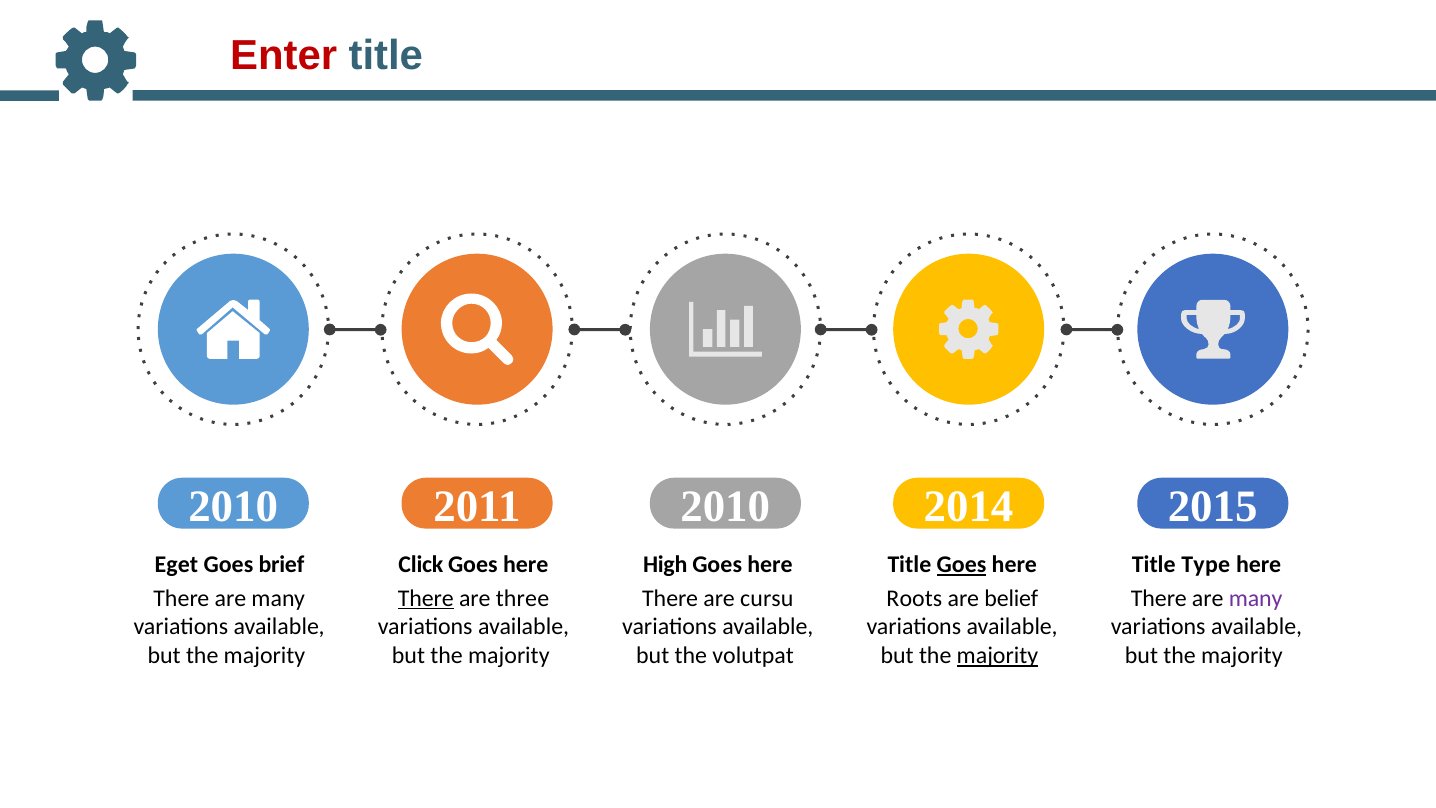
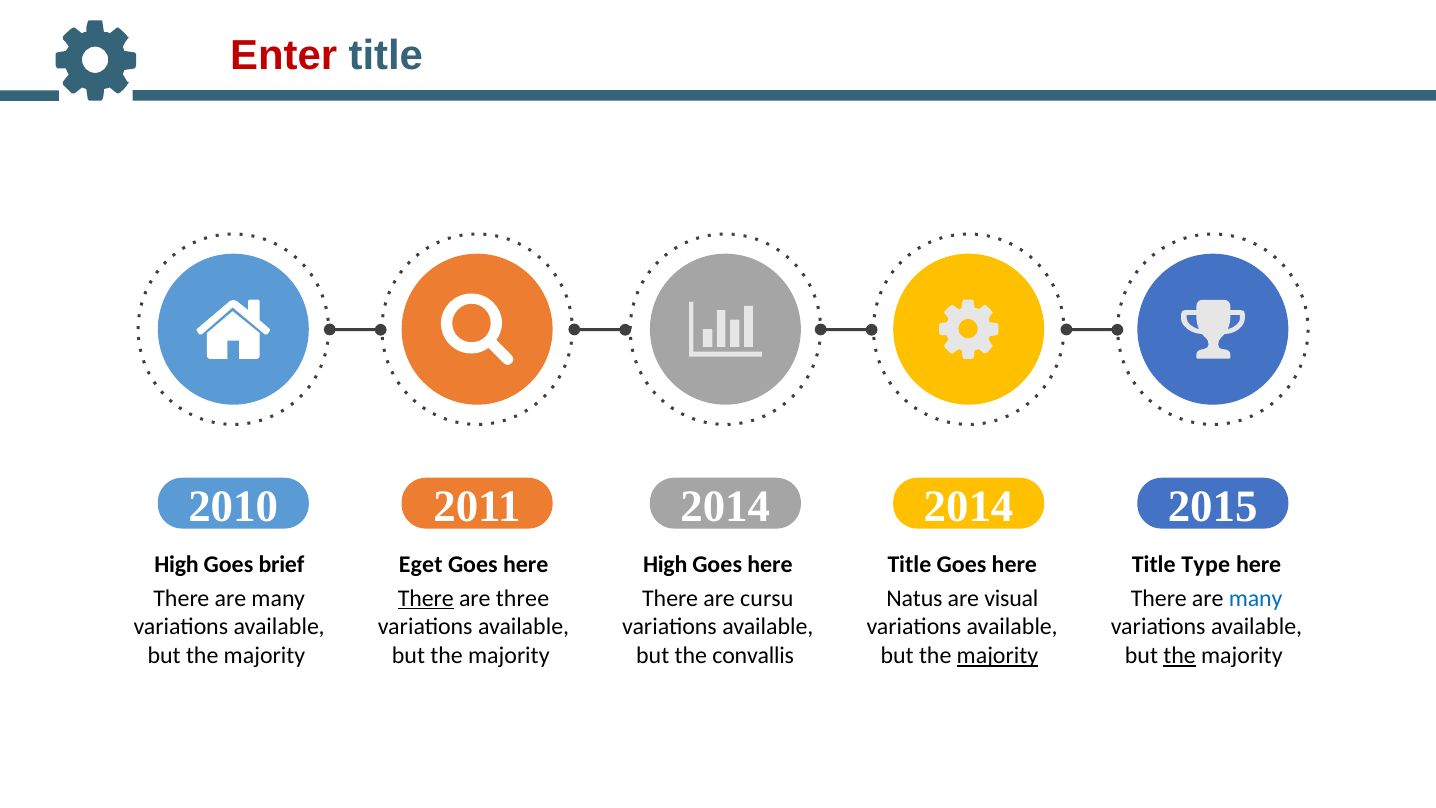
2011 2010: 2010 -> 2014 (725, 506)
Eget: Eget -> High (177, 565)
Click: Click -> Eget (421, 565)
Goes underline: present -> none (962, 565)
Roots: Roots -> Natus (914, 598)
belief: belief -> visual (1011, 598)
many colour: purple -> blue (1256, 598)
volutpat: volutpat -> convallis (753, 655)
the underline: none -> present (1180, 655)
